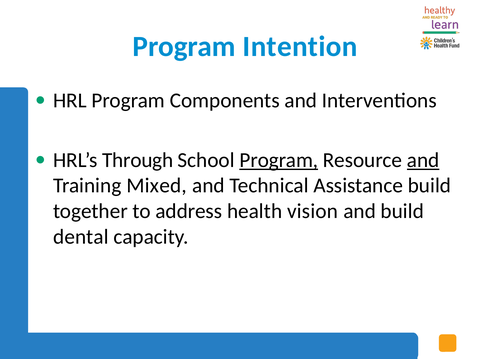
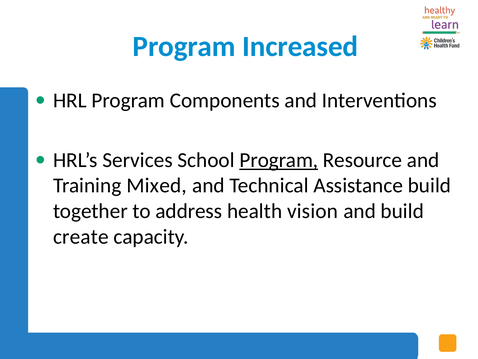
Intention: Intention -> Increased (300, 46)
Through: Through -> Services (138, 160)
and underline: present -> none (423, 160)
dental: dental -> create (81, 236)
